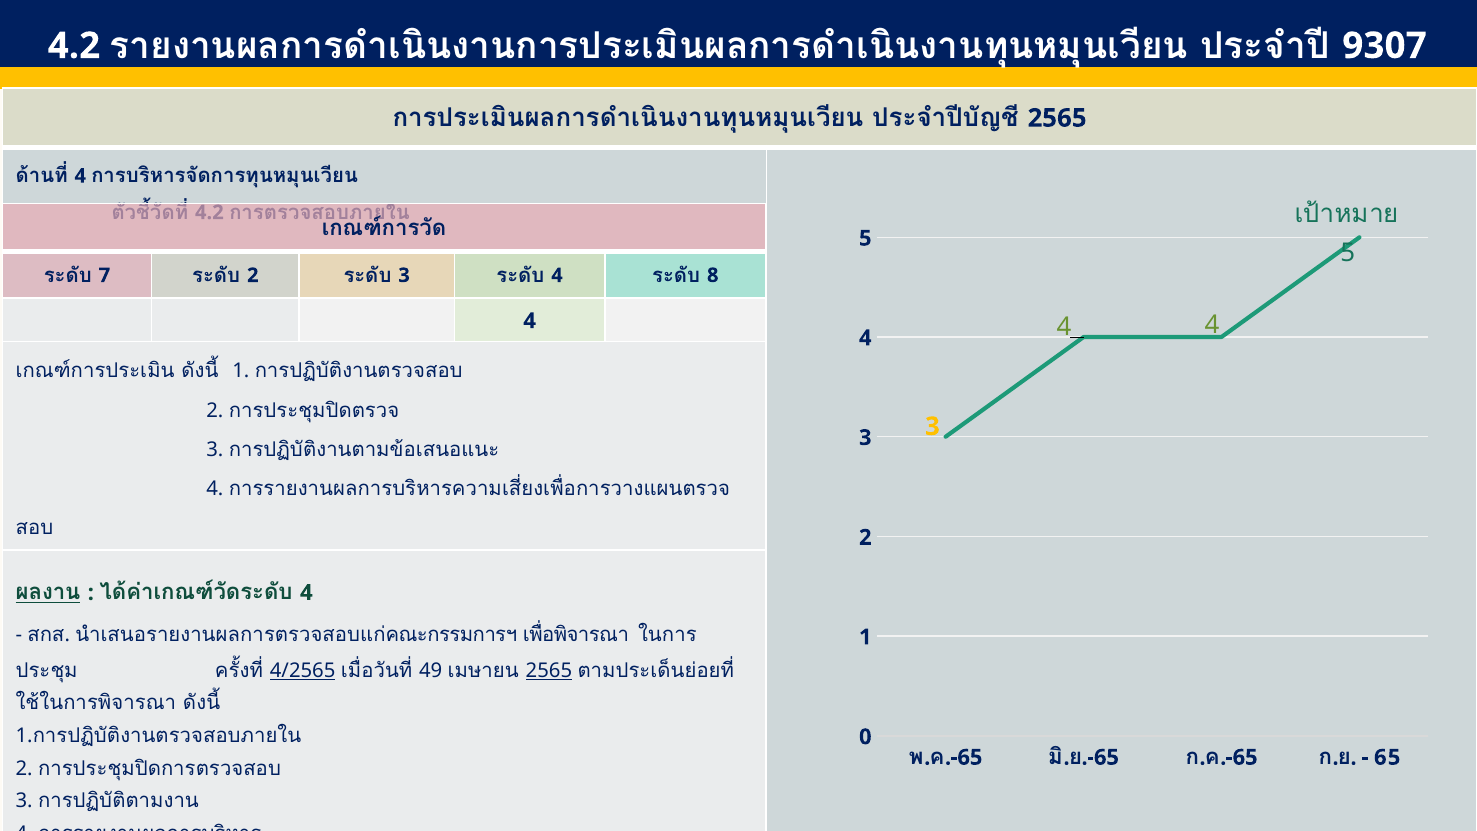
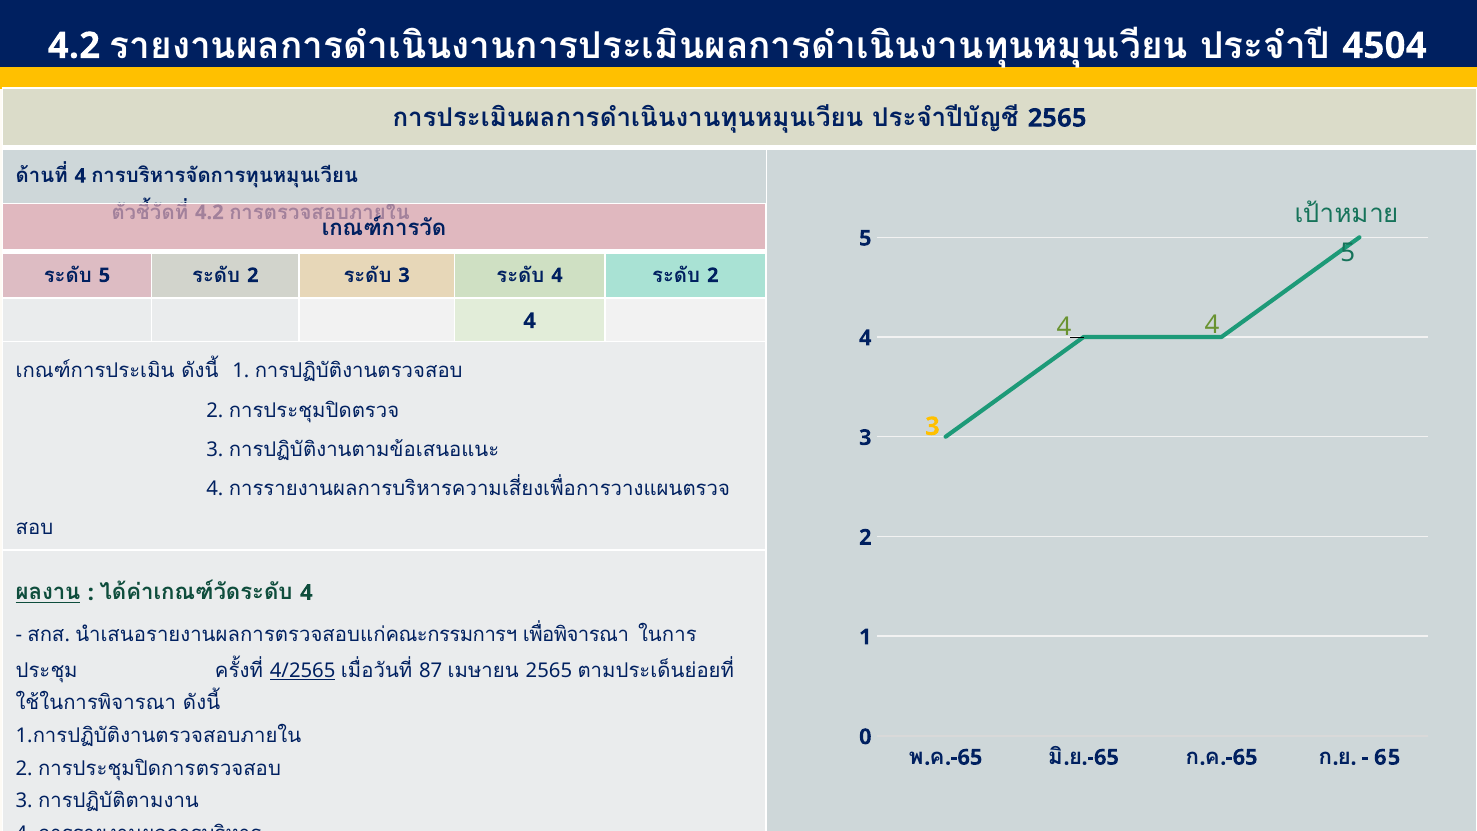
9307: 9307 -> 4504 (1385, 46)
7: 7 -> 5 (104, 275)
8: 8 -> 2 (713, 275)
49: 49 -> 87 (431, 670)
2565 underline: present -> none (549, 670)
